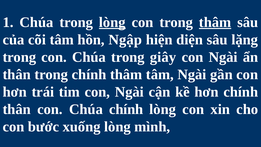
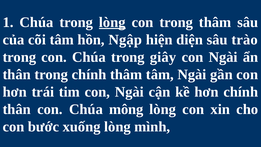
thâm underline: present -> none (215, 22)
lặng: lặng -> trào (245, 40)
Chúa chính: chính -> mông (126, 109)
